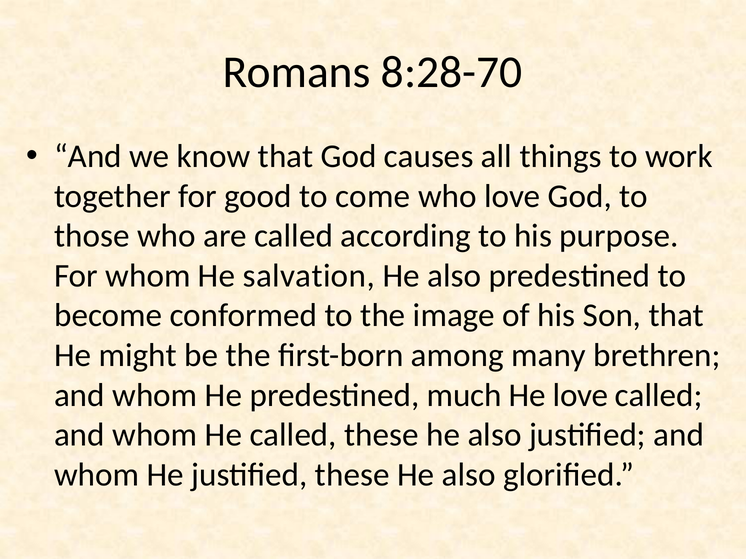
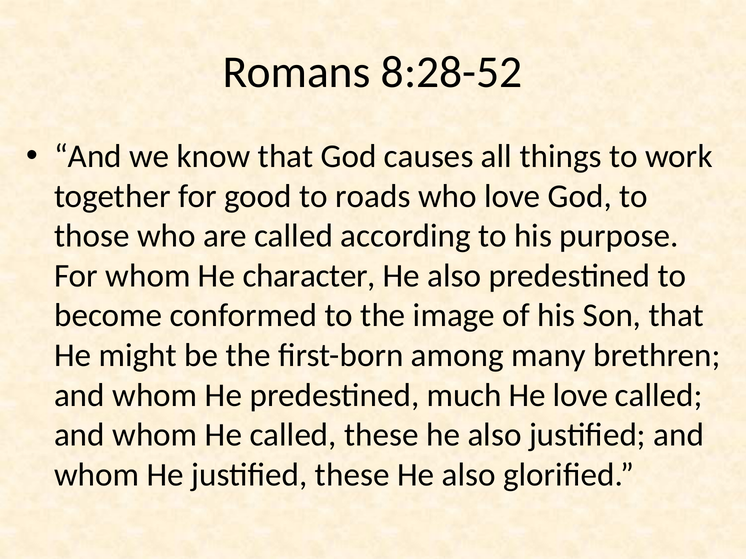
8:28-70: 8:28-70 -> 8:28-52 (452, 72)
come: come -> roads (373, 196)
salvation: salvation -> character (309, 276)
